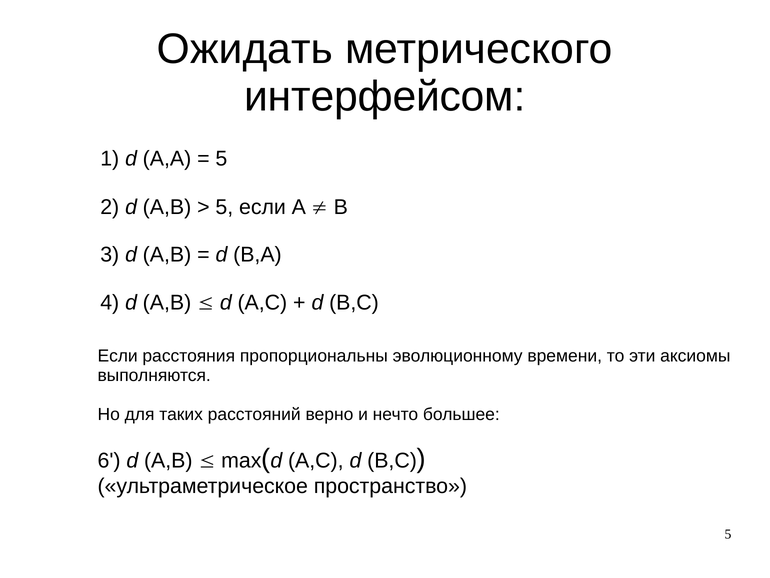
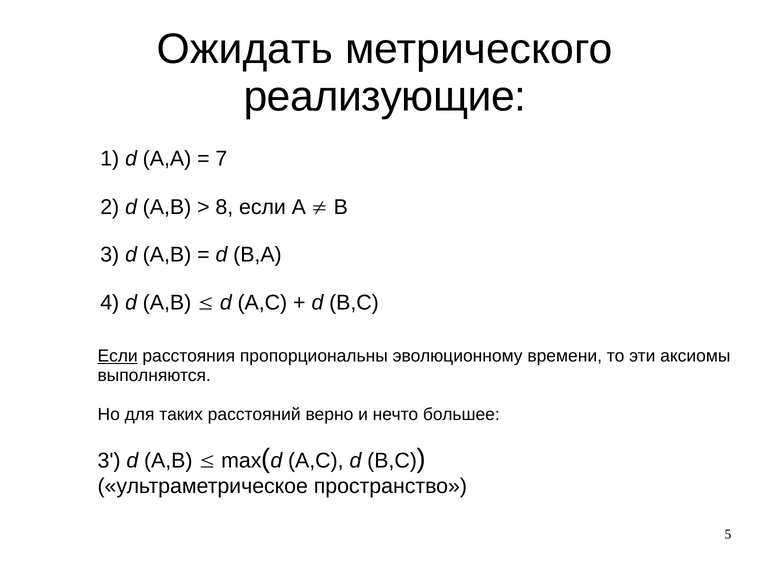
интерфейсом: интерфейсом -> реализующие (385, 97)
5: 5 -> 7 (221, 158)
5: 5 -> 8 (224, 207)
Если underline: none -> present (118, 356)
6: 6 -> 3 (109, 460)
